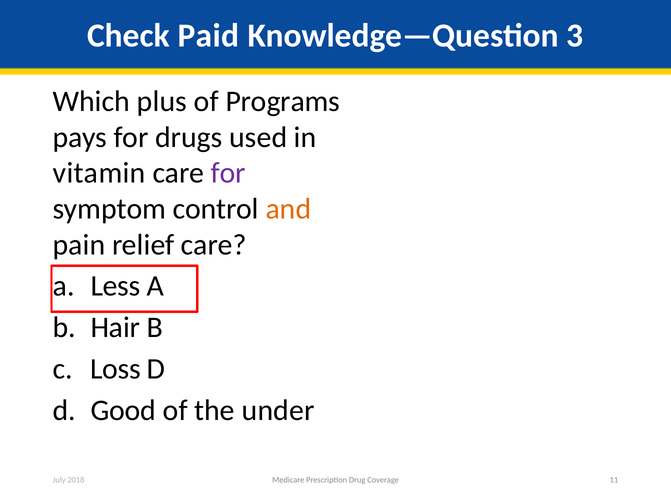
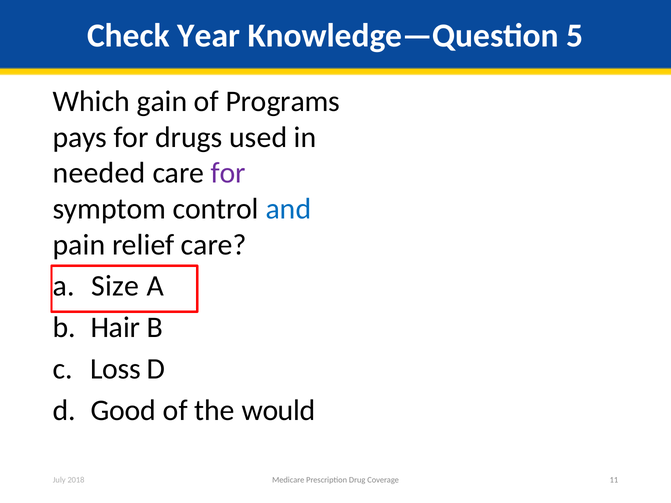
Paid: Paid -> Year (209, 36)
3: 3 -> 5 (575, 36)
plus: plus -> gain (162, 102)
vitamin: vitamin -> needed (99, 173)
and colour: orange -> blue (288, 209)
Less: Less -> Size (115, 286)
under: under -> would (279, 410)
